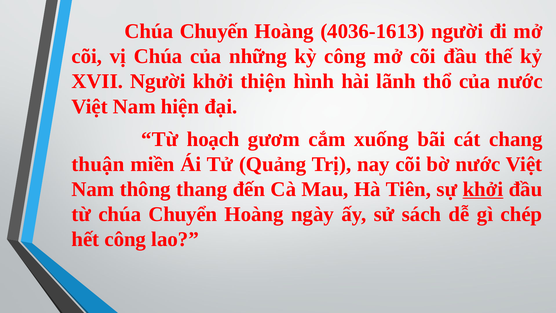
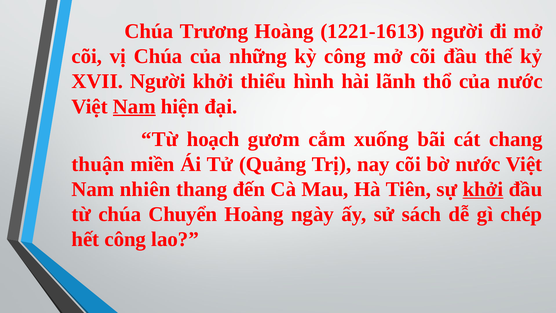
Chuyến: Chuyến -> Trương (214, 31)
4036-1613: 4036-1613 -> 1221-1613 (372, 31)
thiện: thiện -> thiểu (263, 81)
Nam underline: none -> present (134, 106)
thông: thông -> nhiên (145, 189)
